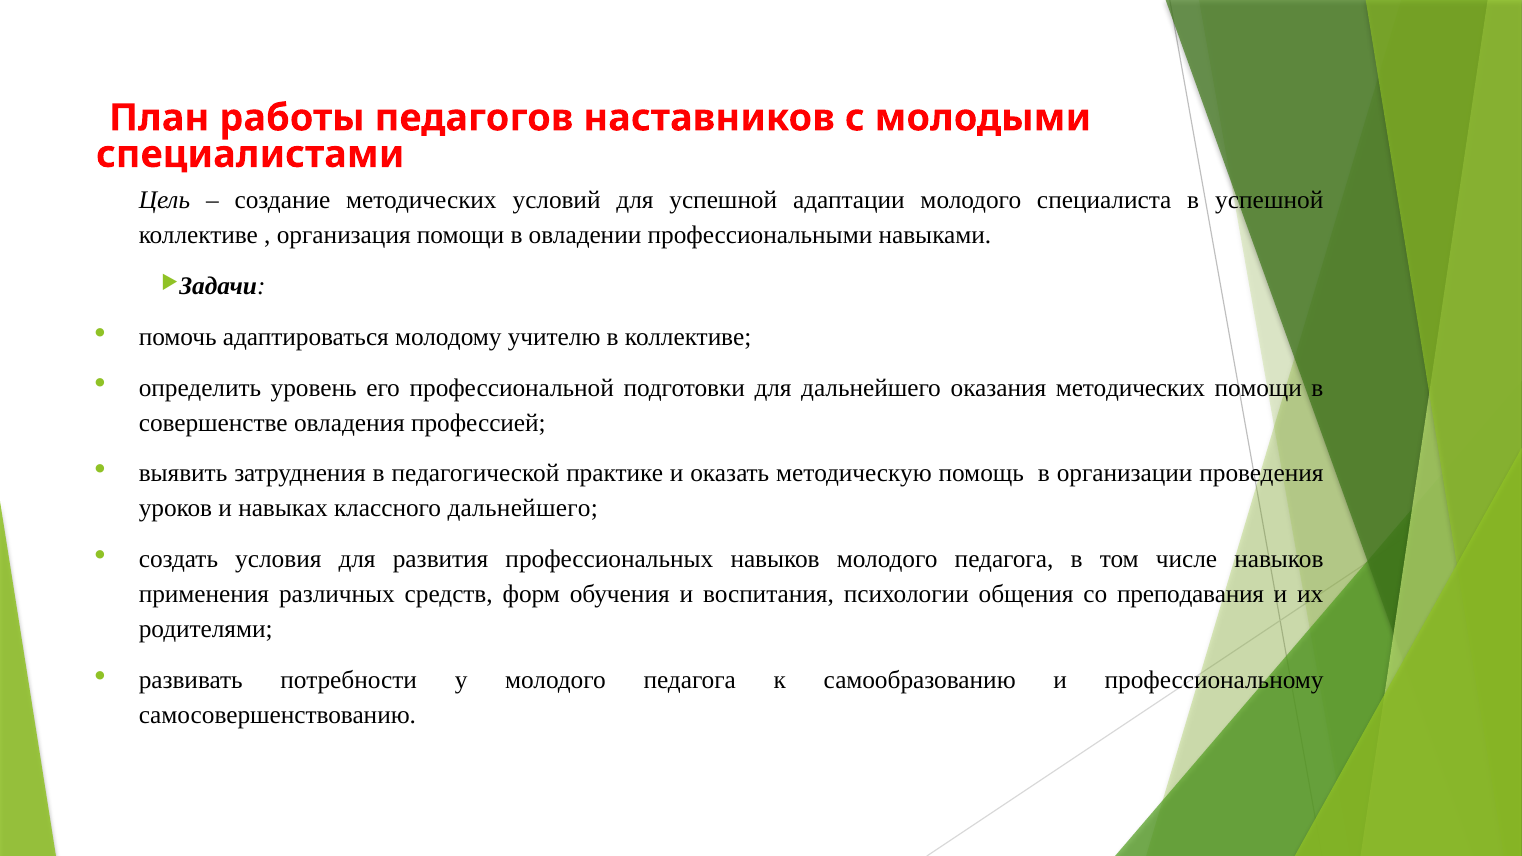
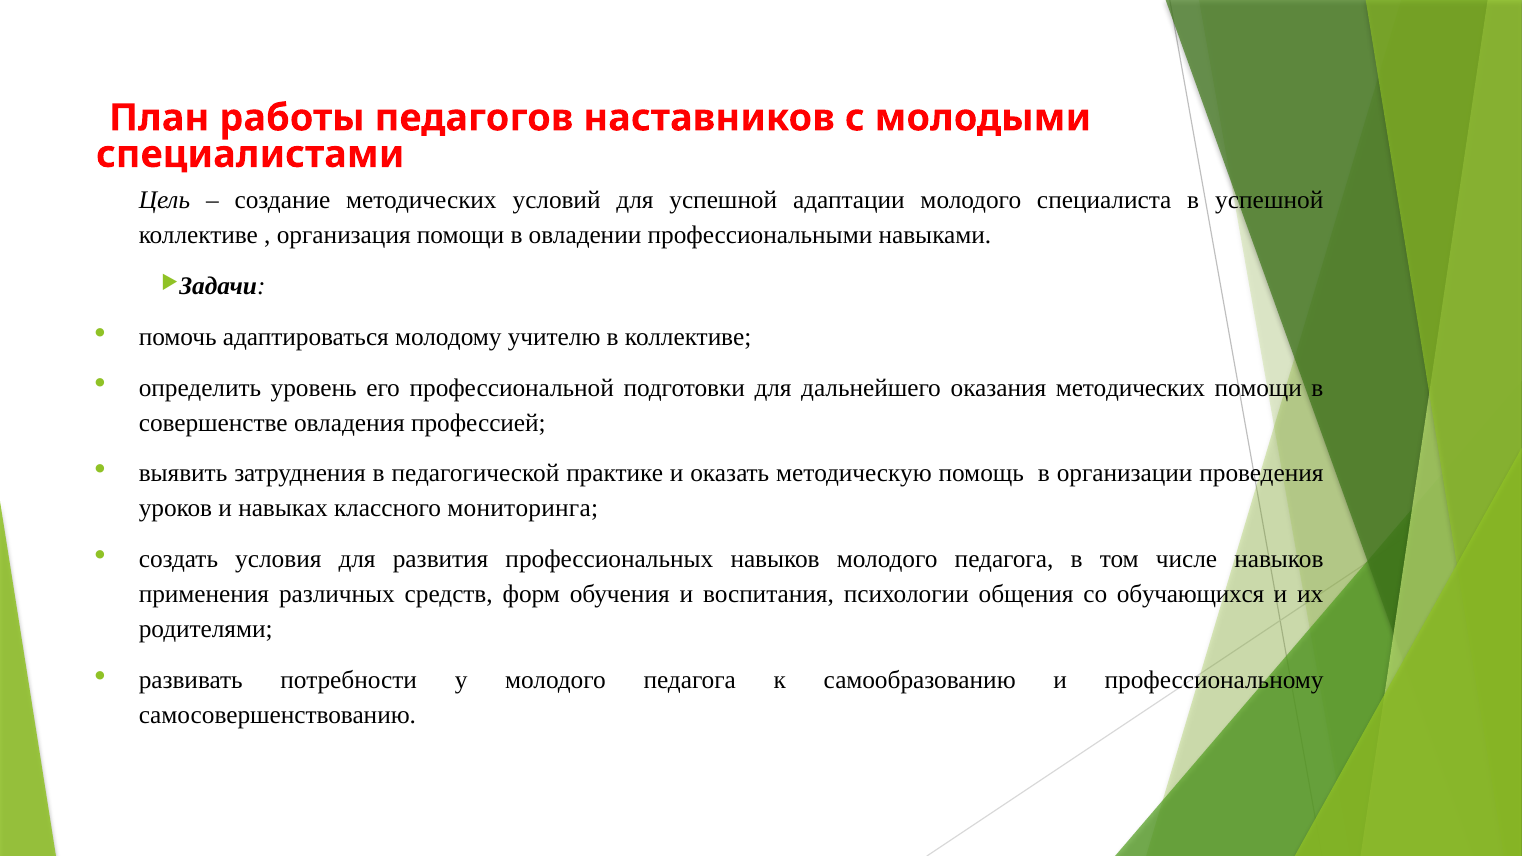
классного дальнейшего: дальнейшего -> мониторинга (523, 509)
преподавания: преподавания -> обучающихся (1191, 594)
